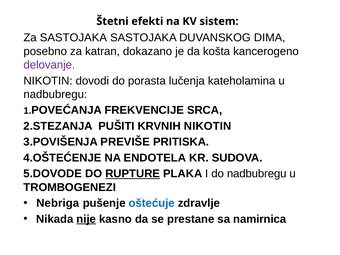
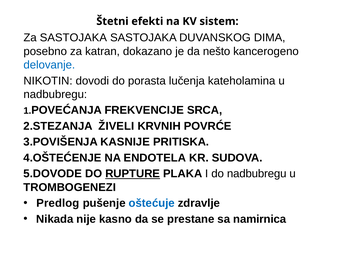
košta: košta -> nešto (217, 51)
delovanje colour: purple -> blue (49, 65)
PUŠITI: PUŠITI -> ŽIVELI (116, 126)
KRVNIH NIKOTIN: NIKOTIN -> POVRĆE (208, 126)
PREVIŠE: PREVIŠE -> KASNIJE (125, 142)
Nebriga: Nebriga -> Predlog (58, 203)
nije underline: present -> none (86, 219)
